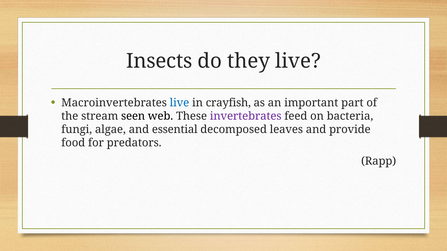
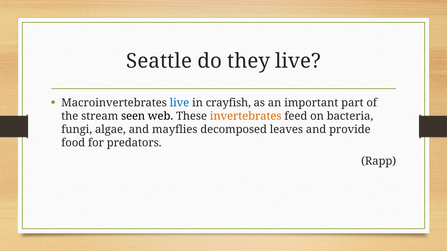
Insects: Insects -> Seattle (159, 61)
invertebrates colour: purple -> orange (246, 116)
essential: essential -> mayflies (175, 130)
